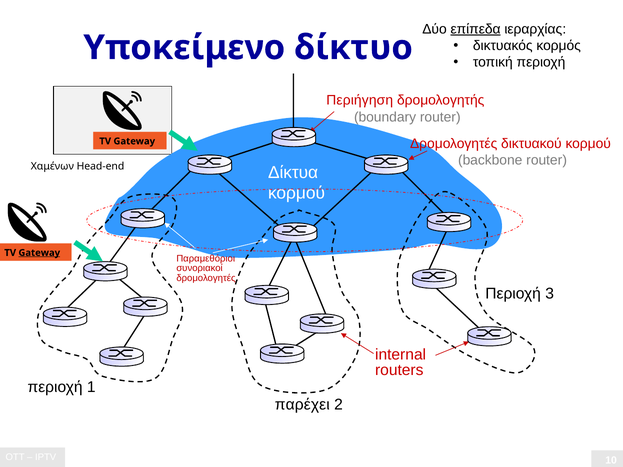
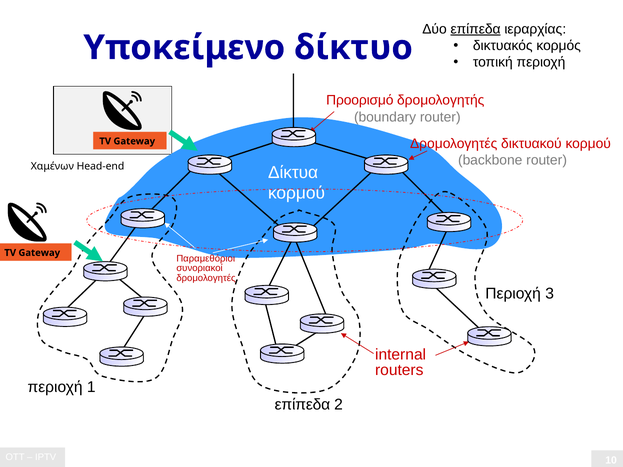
Περιήγηση: Περιήγηση -> Προορισμό (360, 100)
Gateway underline: present -> none (39, 253)
παρέχει: παρέχει -> επίπεδα (302, 405)
